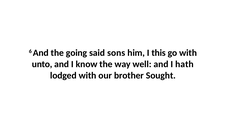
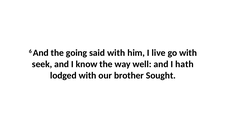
said sons: sons -> with (116, 53)
this: this -> live (159, 53)
unto: unto -> seek (42, 64)
